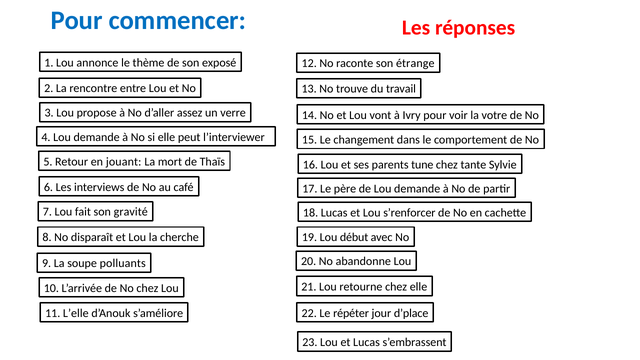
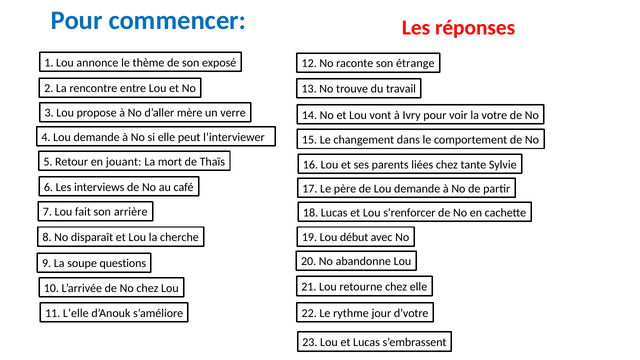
assez: assez -> mère (190, 113)
tune: tune -> liées (422, 165)
gravité: gravité -> arrière (131, 212)
polluants: polluants -> questions (123, 264)
répéter: répéter -> rythme (351, 313)
d’place: d’place -> d’votre (411, 313)
